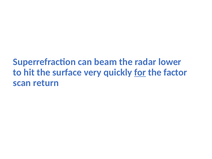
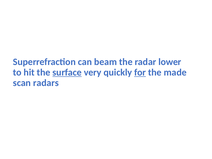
surface underline: none -> present (67, 72)
factor: factor -> made (175, 72)
return: return -> radars (46, 83)
